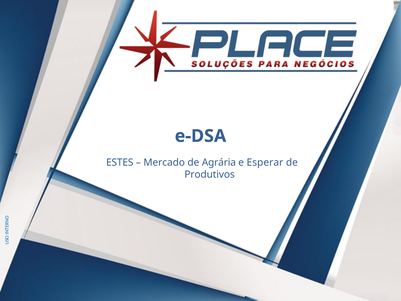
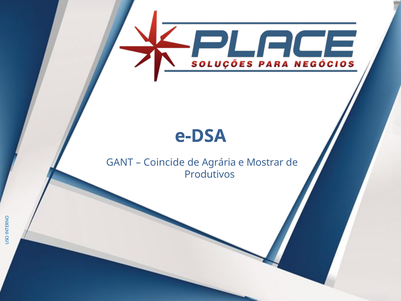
ESTES: ESTES -> GANT (120, 162)
Mercado: Mercado -> Coincide (164, 162)
Esperar: Esperar -> Mostrar (265, 162)
